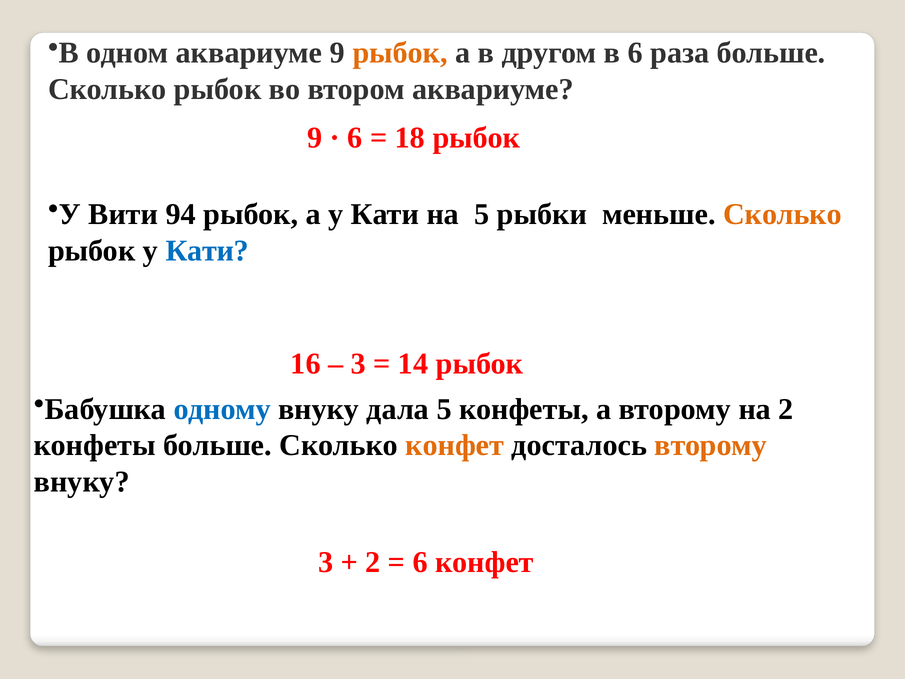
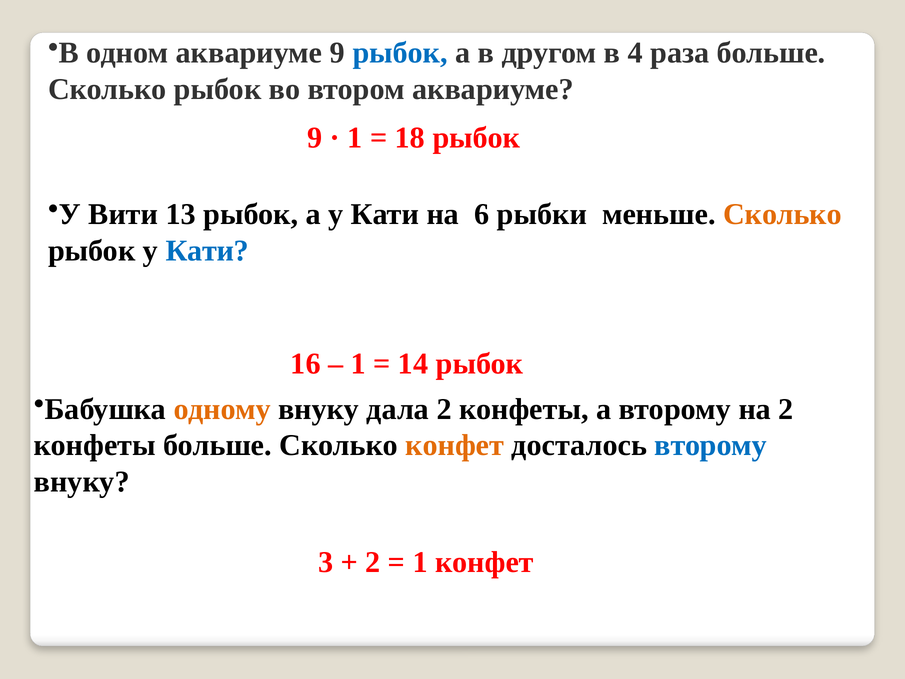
рыбок colour: orange -> blue (400, 53)
в 6: 6 -> 4 (635, 53)
6: 6 -> 1 (355, 138)
94: 94 -> 13 (181, 214)
на 5: 5 -> 6 (482, 214)
3: 3 -> 1 (358, 363)
одному colour: blue -> orange (222, 409)
дала 5: 5 -> 2 (444, 409)
второму colour: orange -> blue (711, 445)
6: 6 -> 1 (420, 562)
